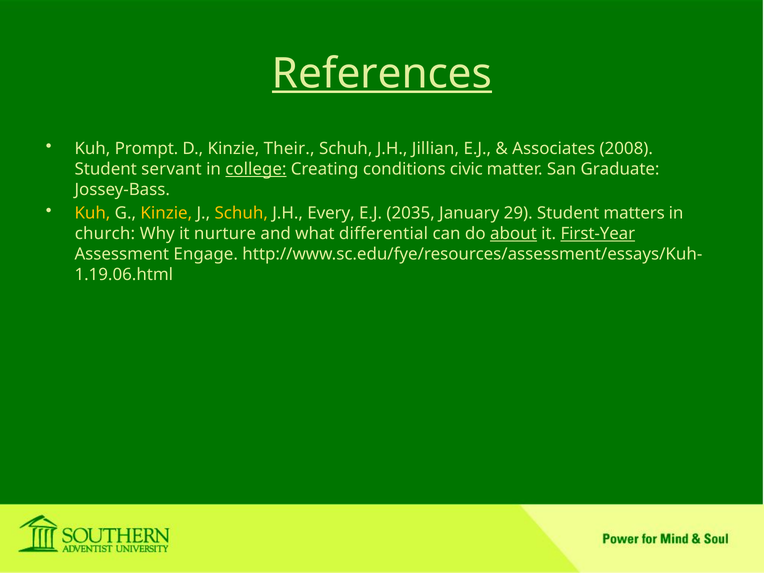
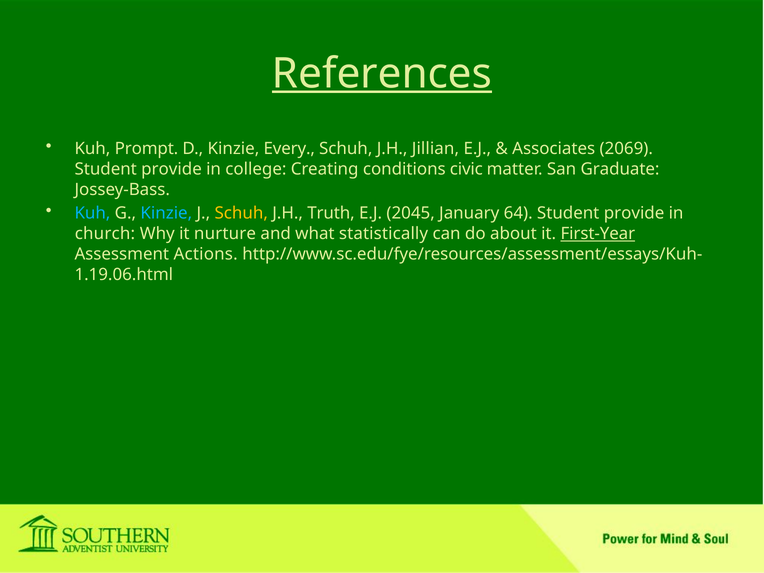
Their: Their -> Every (289, 149)
2008: 2008 -> 2069 (626, 149)
servant: servant -> provide (172, 169)
college underline: present -> none (256, 169)
Kuh colour: yellow -> light blue (92, 213)
Kinzie colour: yellow -> light blue (166, 213)
Every: Every -> Truth (331, 213)
2035: 2035 -> 2045 (411, 213)
29: 29 -> 64 (518, 213)
matters: matters -> provide (634, 213)
differential: differential -> statistically (384, 234)
about underline: present -> none (513, 234)
Engage: Engage -> Actions (206, 254)
